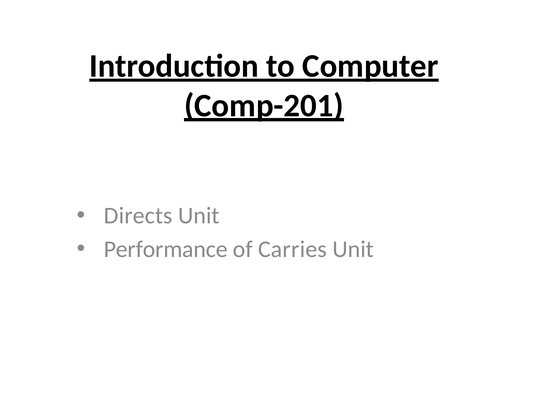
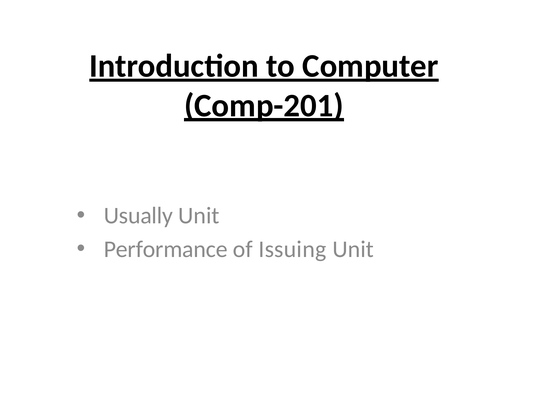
Directs: Directs -> Usually (138, 216)
Carries: Carries -> Issuing (292, 249)
